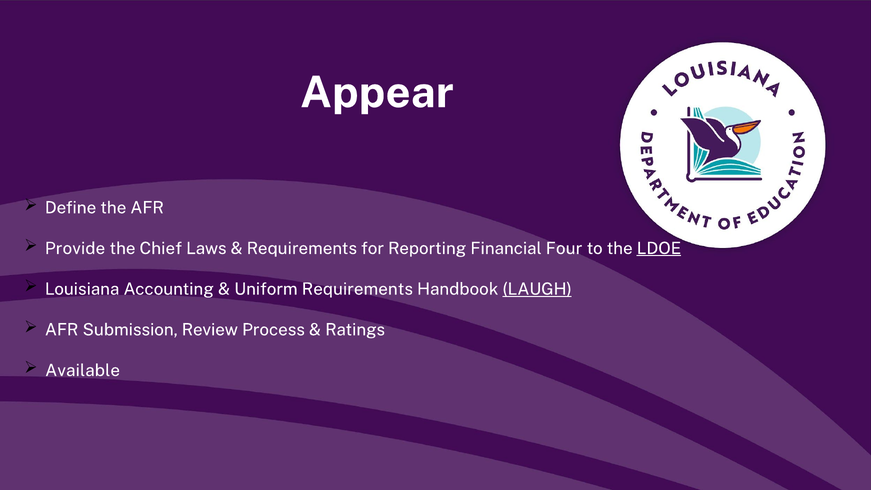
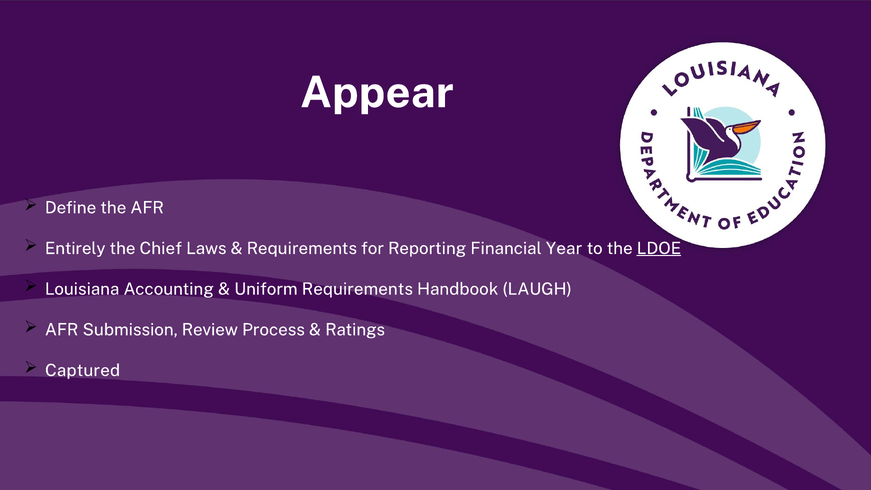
Provide: Provide -> Entirely (75, 248)
Four: Four -> Year (564, 248)
LAUGH underline: present -> none (537, 289)
Available: Available -> Captured (83, 370)
